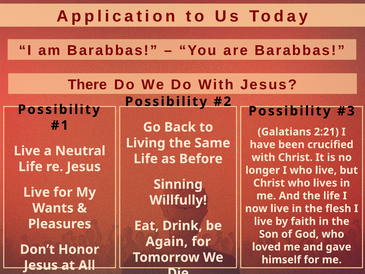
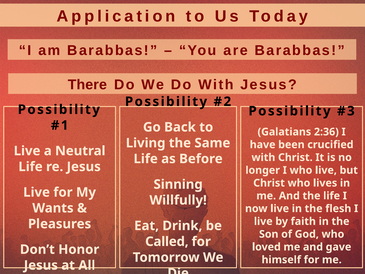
2:21: 2:21 -> 2:36 (326, 132)
Again: Again -> Called (167, 241)
